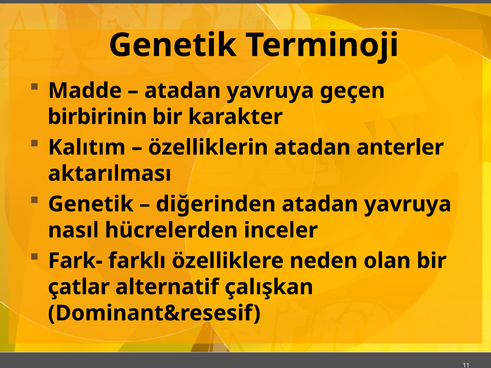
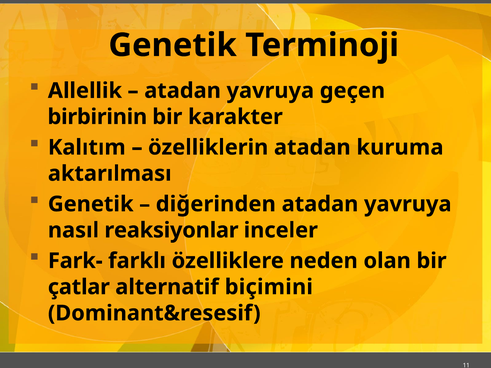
Madde: Madde -> Allellik (85, 91)
anterler: anterler -> kuruma (400, 147)
hücrelerden: hücrelerden -> reaksiyonlar (171, 230)
çalışkan: çalışkan -> biçimini (269, 287)
